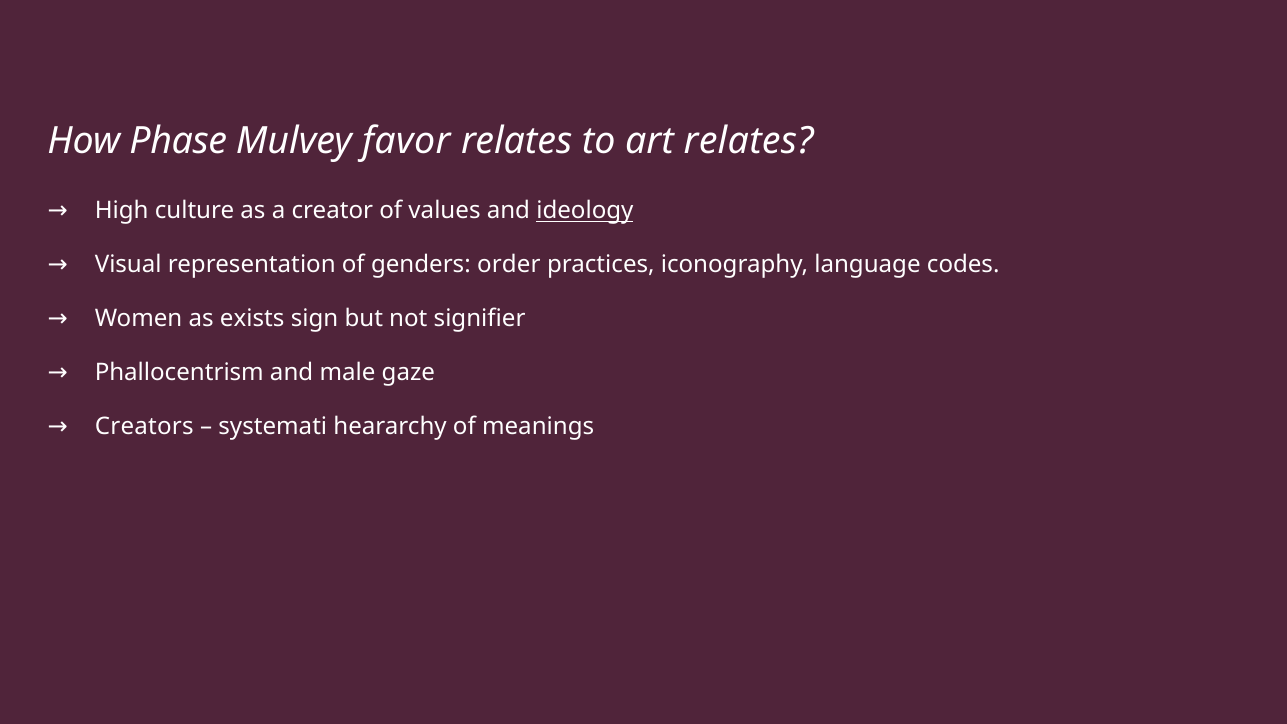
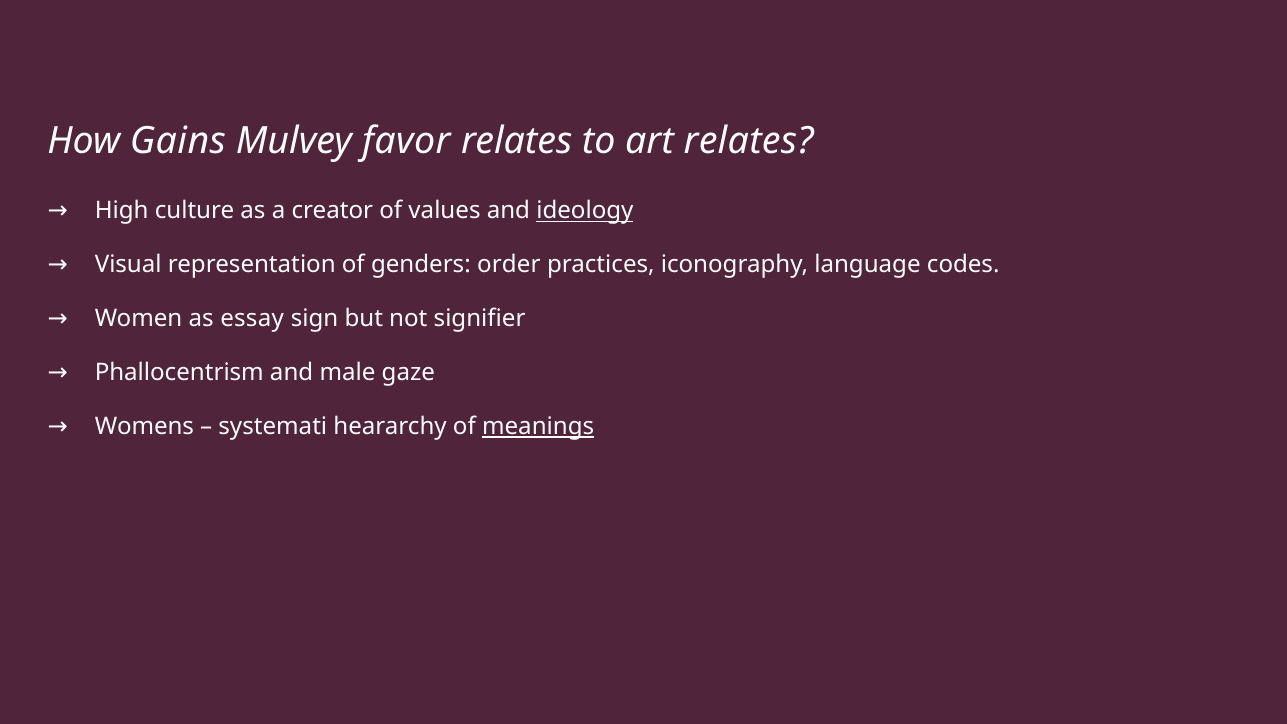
Phase: Phase -> Gains (178, 142)
exists: exists -> essay (252, 319)
Creators: Creators -> Womens (144, 427)
meanings underline: none -> present (538, 427)
